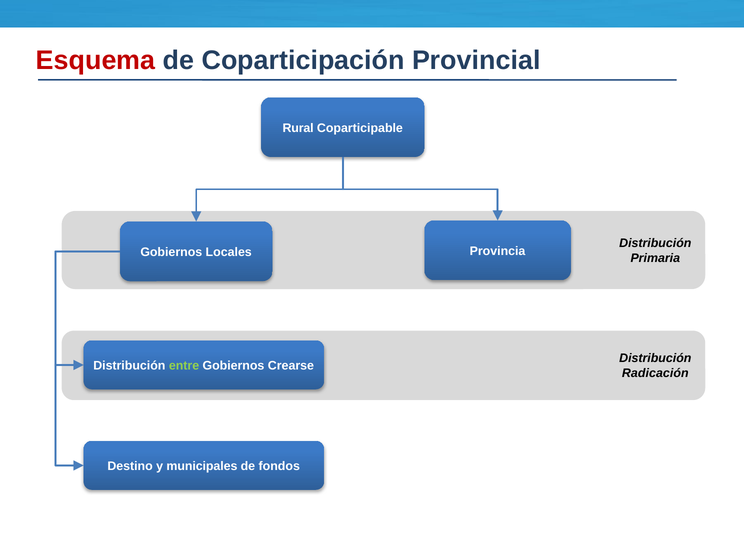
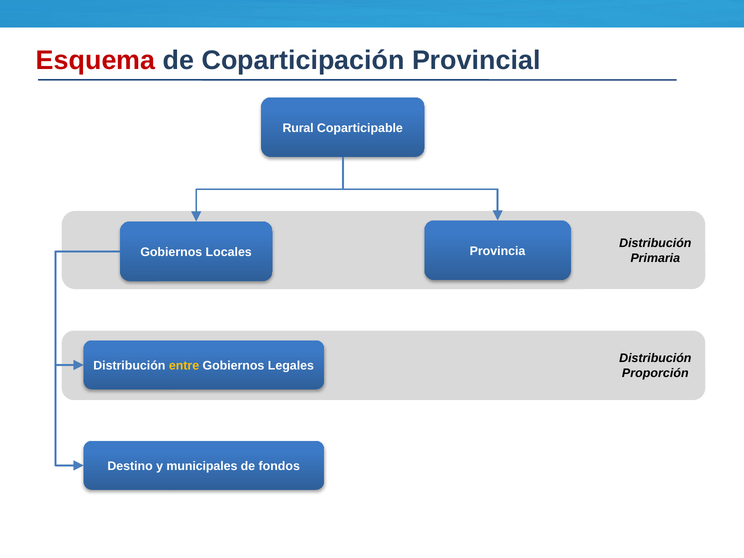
entre colour: light green -> yellow (184, 366)
Crearse: Crearse -> Legales (291, 366)
Radicación: Radicación -> Proporción (655, 373)
